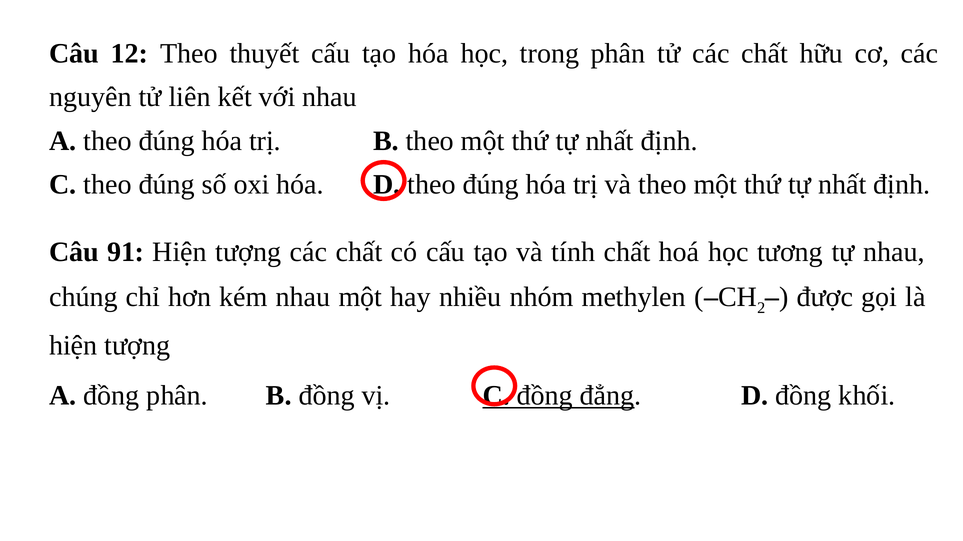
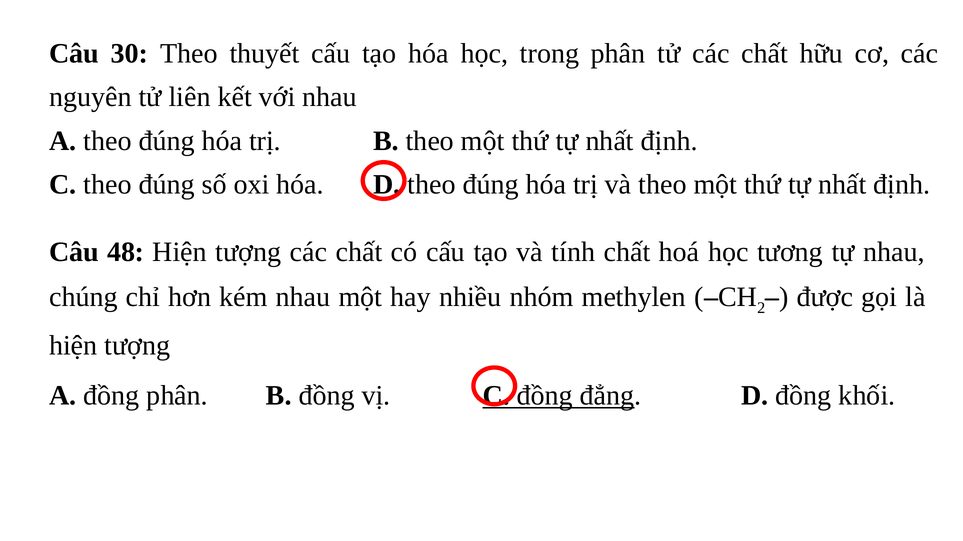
12: 12 -> 30 (130, 53)
91: 91 -> 48 (126, 252)
